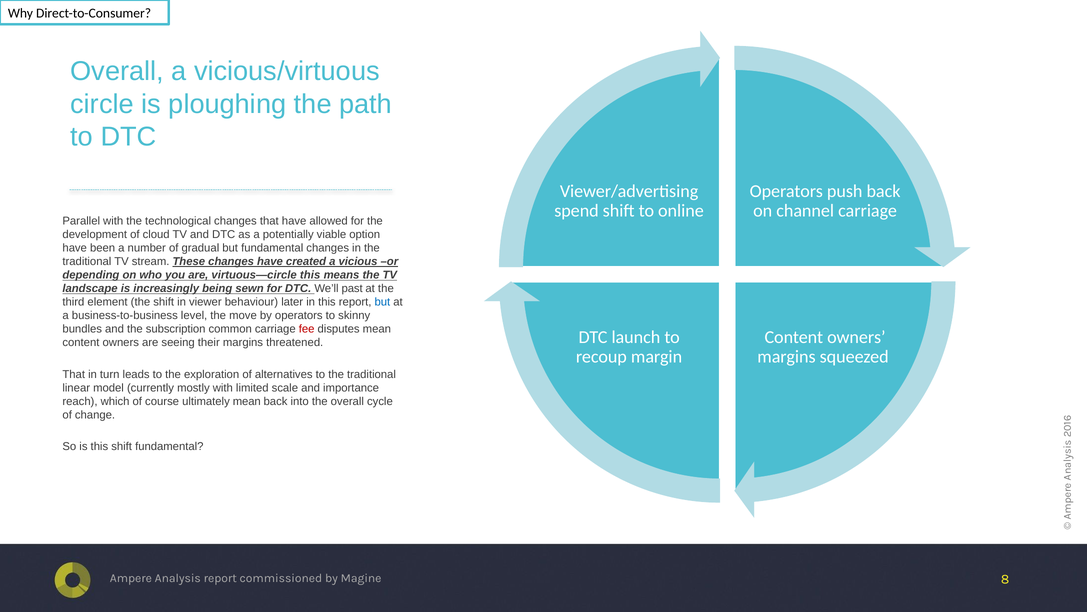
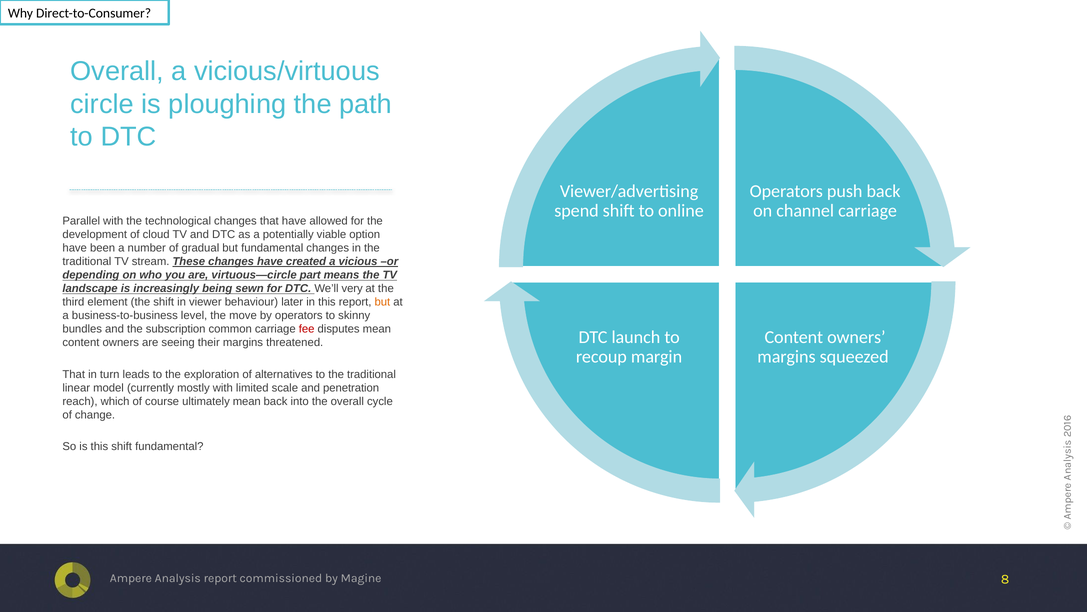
virtuous—circle this: this -> part (310, 275)
past: past -> very (352, 288)
but colour: blue -> orange (382, 302)
importance: importance -> penetration (351, 387)
